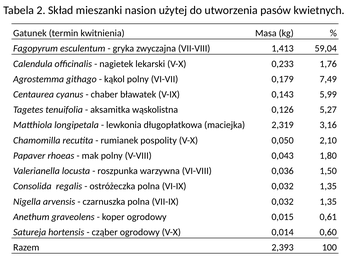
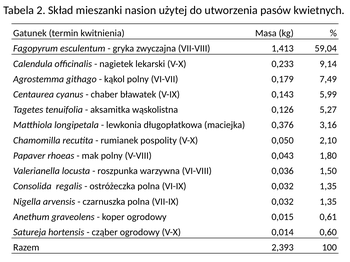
1,76: 1,76 -> 9,14 (328, 64)
2,319: 2,319 -> 0,376 (283, 125)
